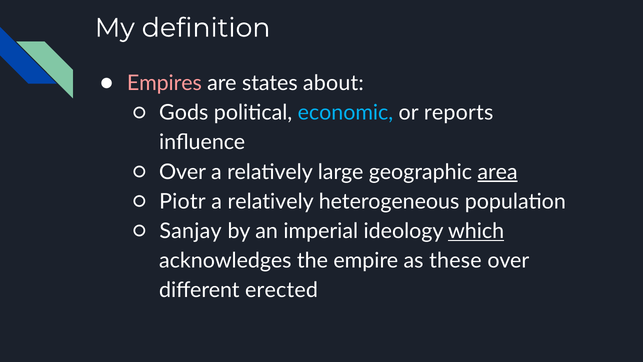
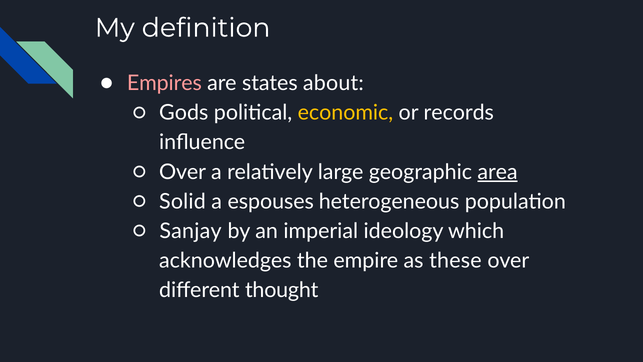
economic colour: light blue -> yellow (345, 113)
reports: reports -> records (459, 113)
Piotr: Piotr -> Solid (182, 201)
relatively: relatively -> espouses (271, 201)
which underline: present -> none (476, 231)
erected: erected -> thought (282, 290)
